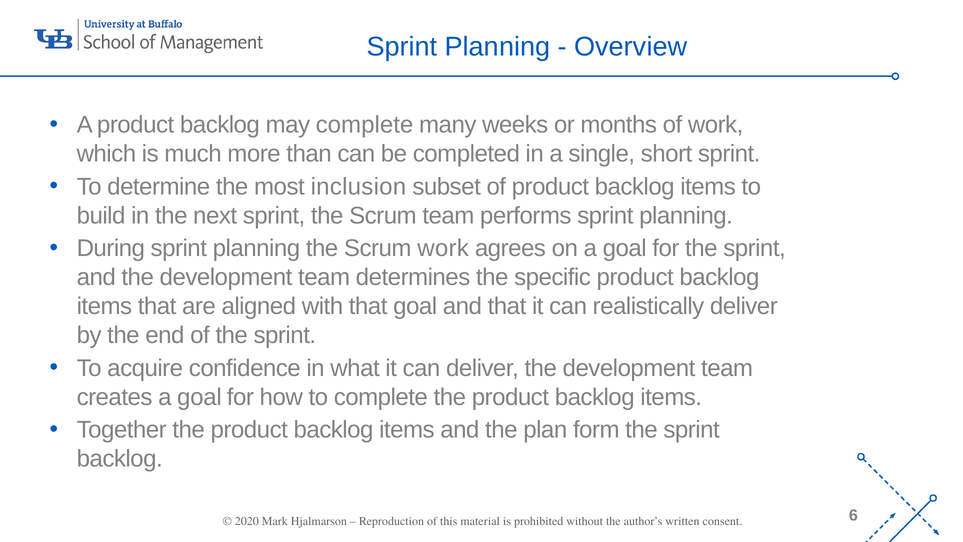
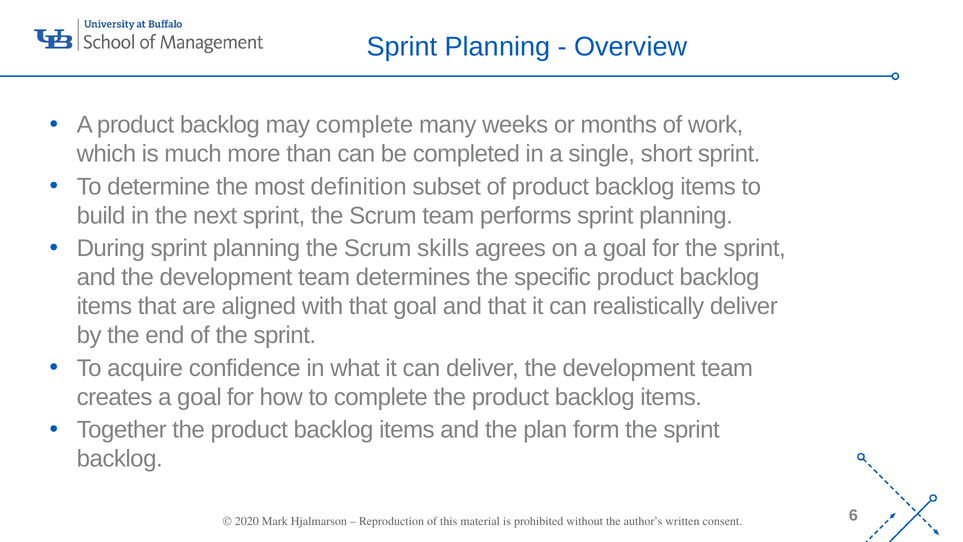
inclusion: inclusion -> definition (359, 187)
Scrum work: work -> skills (443, 248)
